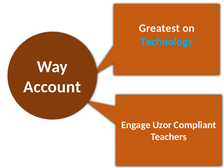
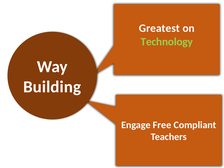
Technology colour: light blue -> light green (167, 42)
Account: Account -> Building (52, 87)
Uzor: Uzor -> Free (162, 125)
